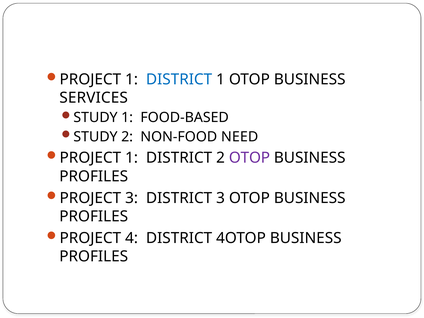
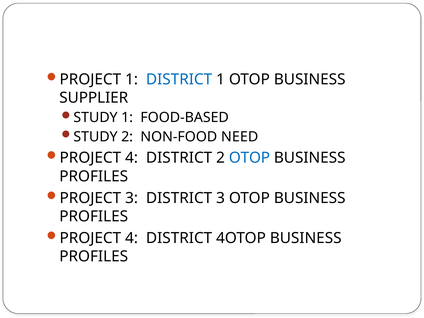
SERVICES: SERVICES -> SUPPLIER (94, 98)
1: 1 -> 4 (132, 158)
OTOP colour: purple -> blue (249, 158)
